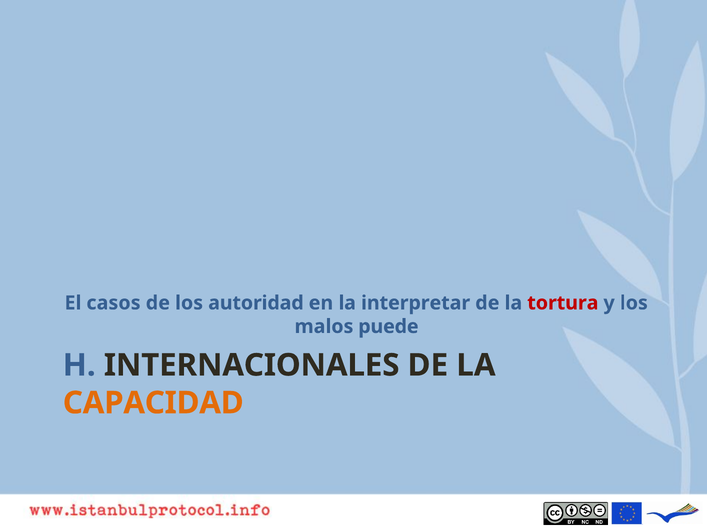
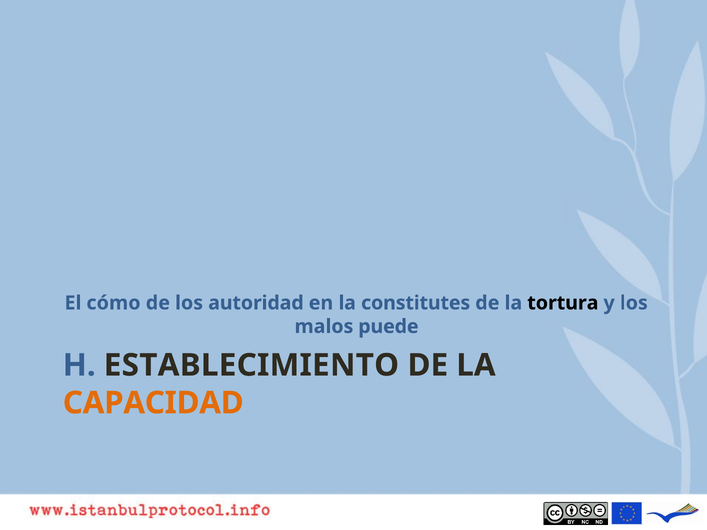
casos: casos -> cómo (113, 303)
interpretar: interpretar -> constitutes (416, 303)
tortura colour: red -> black (563, 303)
INTERNACIONALES: INTERNACIONALES -> ESTABLECIMIENTO (251, 365)
